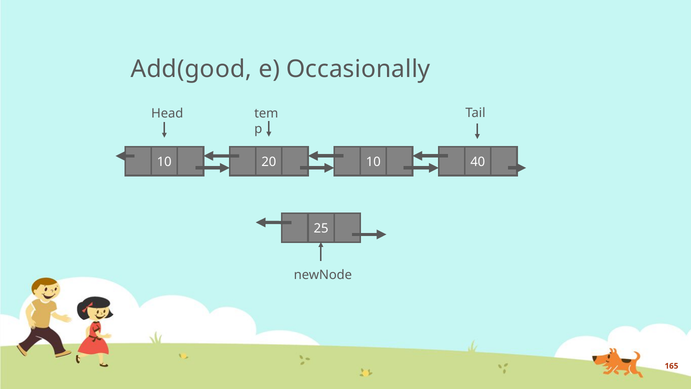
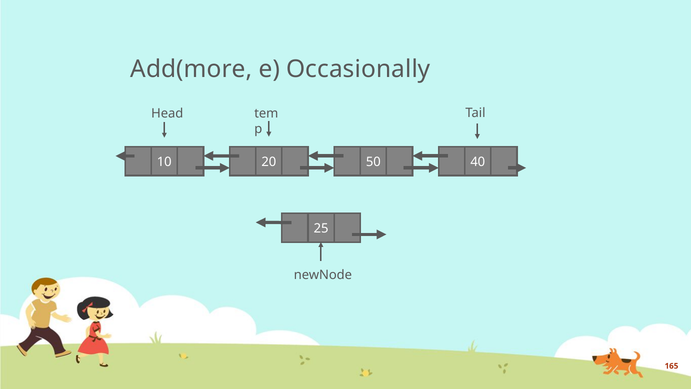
Add(good: Add(good -> Add(more (191, 69)
20 10: 10 -> 50 (373, 162)
